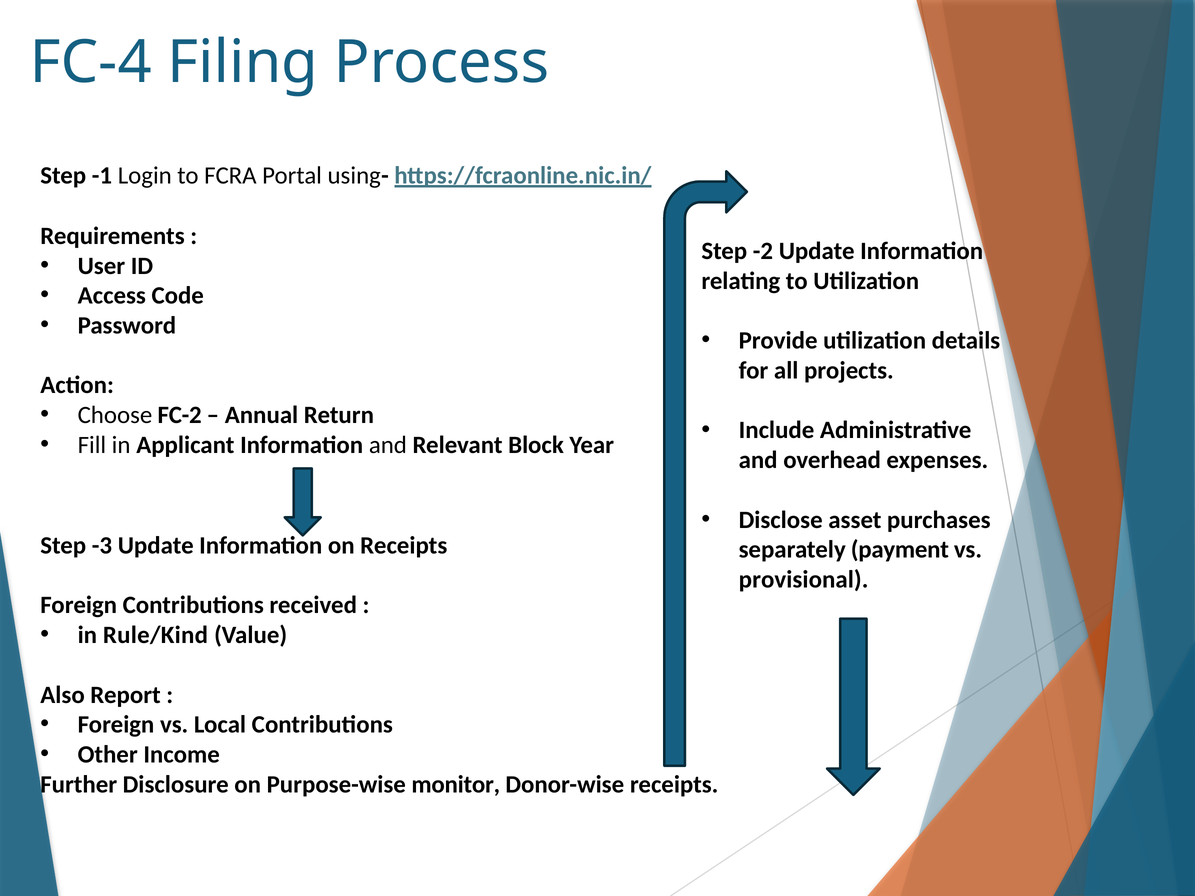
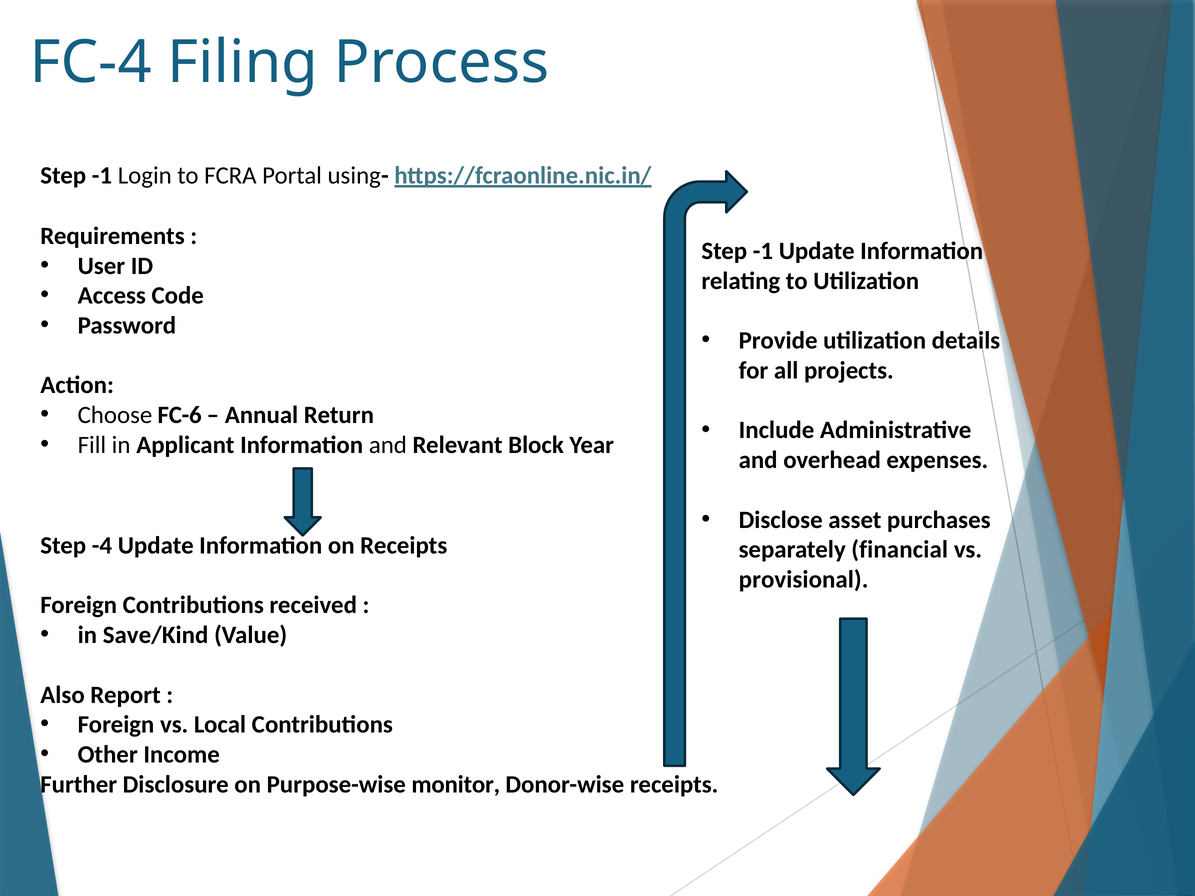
-2: -2 -> -1 (763, 251)
FC-2: FC-2 -> FC-6 (180, 415)
-3: -3 -> -4 (102, 546)
payment: payment -> financial (900, 550)
Rule/Kind: Rule/Kind -> Save/Kind (156, 635)
